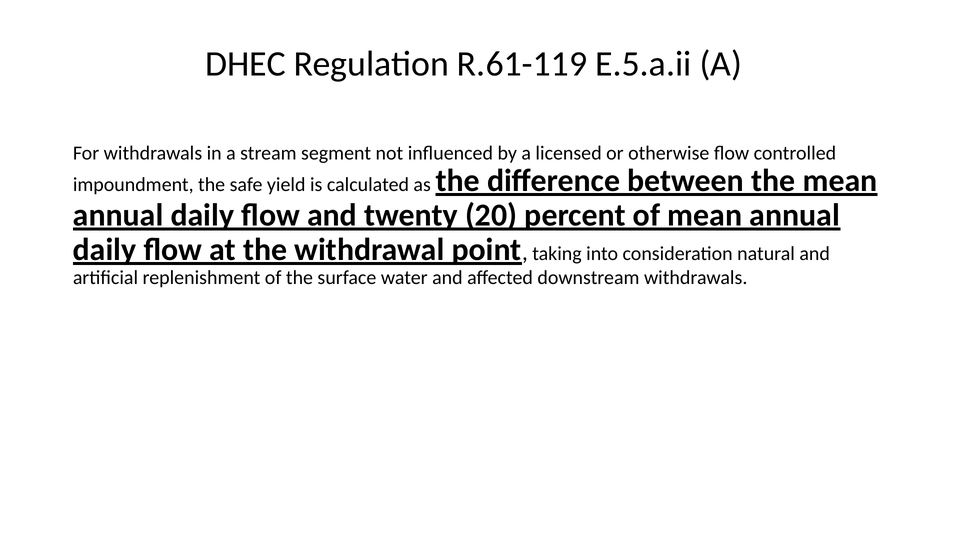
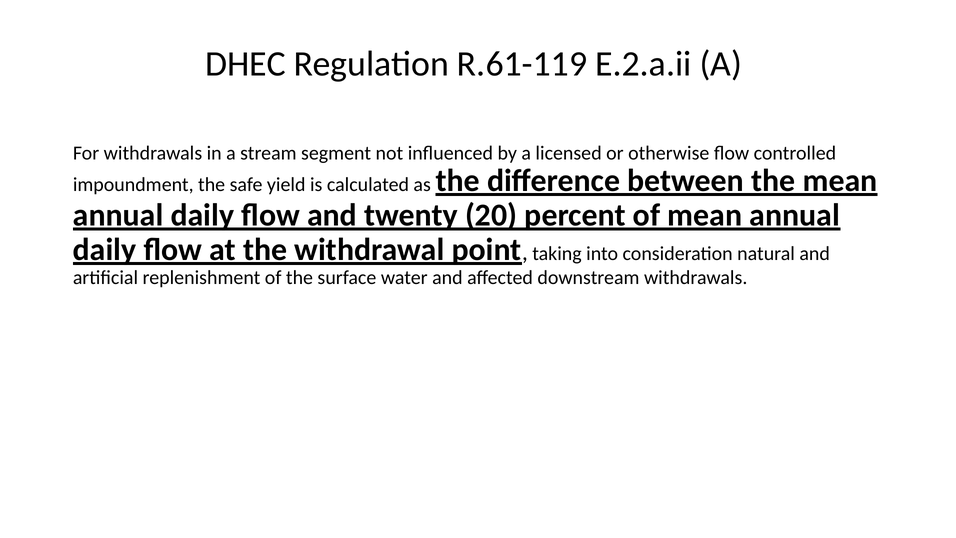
E.5.a.ii: E.5.a.ii -> E.2.a.ii (643, 64)
